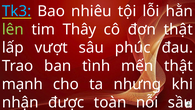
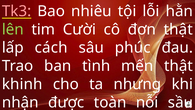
Tk3 colour: light blue -> pink (17, 11)
Thây: Thây -> Cười (79, 29)
vượt: vượt -> cách (51, 48)
mạnh: mạnh -> khinh (22, 84)
